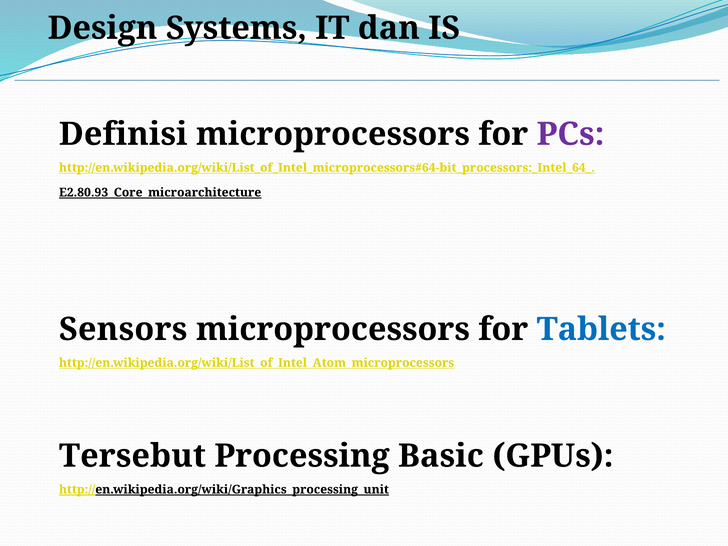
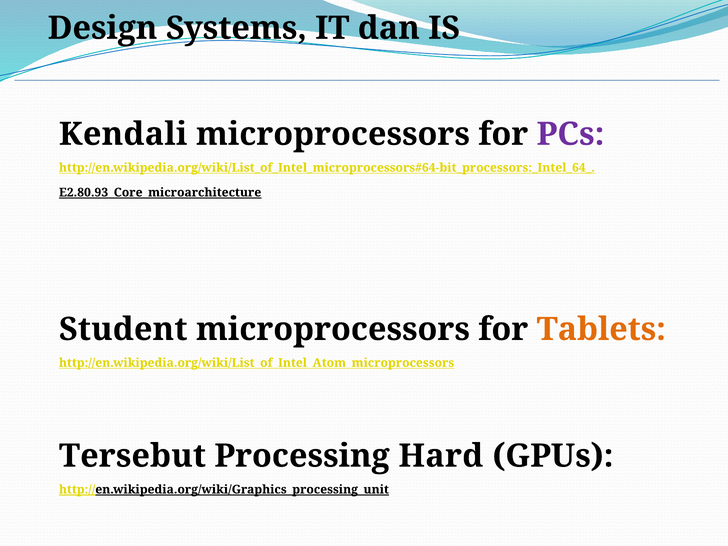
Definisi: Definisi -> Kendali (123, 134)
Sensors: Sensors -> Student (123, 329)
Tablets colour: blue -> orange (601, 329)
Basic: Basic -> Hard (441, 456)
